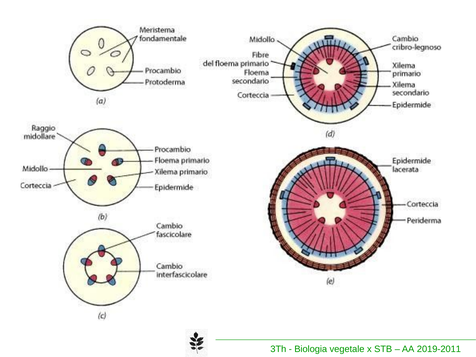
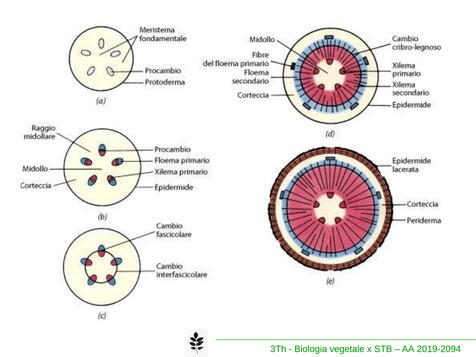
2019-2011: 2019-2011 -> 2019-2094 (439, 349)
